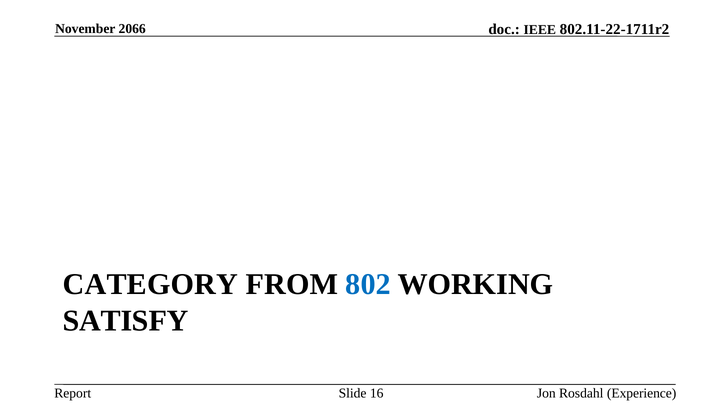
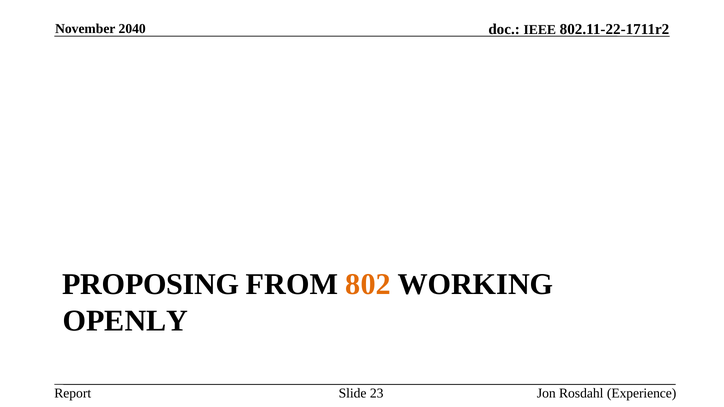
2066: 2066 -> 2040 (132, 29)
CATEGORY: CATEGORY -> PROPOSING (151, 285)
802 colour: blue -> orange (368, 285)
SATISFY: SATISFY -> OPENLY (125, 321)
16: 16 -> 23 (377, 394)
